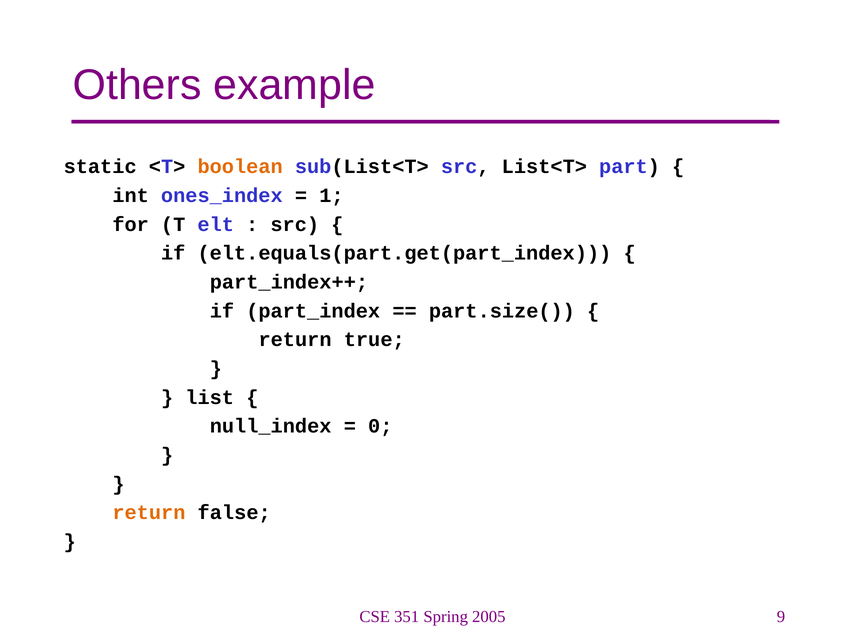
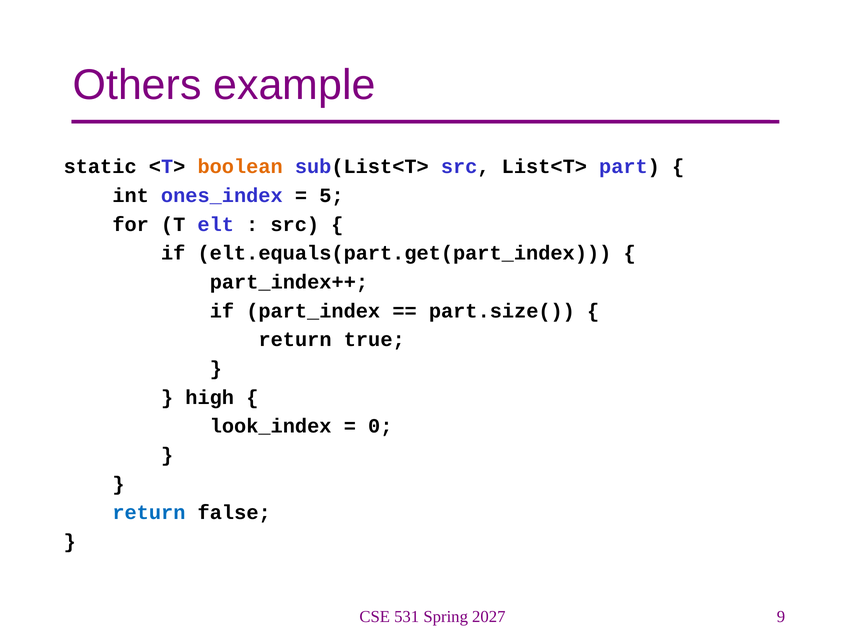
1: 1 -> 5 (331, 195)
list: list -> high (210, 397)
null_index: null_index -> look_index (271, 426)
return colour: orange -> blue (149, 512)
351: 351 -> 531 (407, 616)
2005: 2005 -> 2027 (489, 616)
